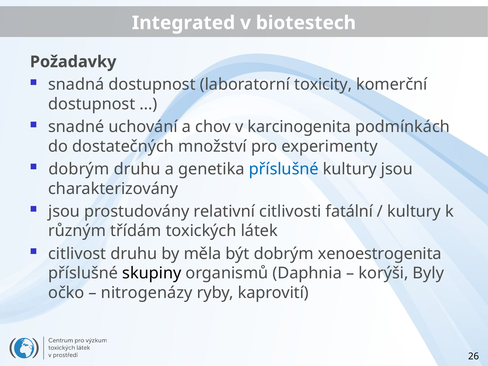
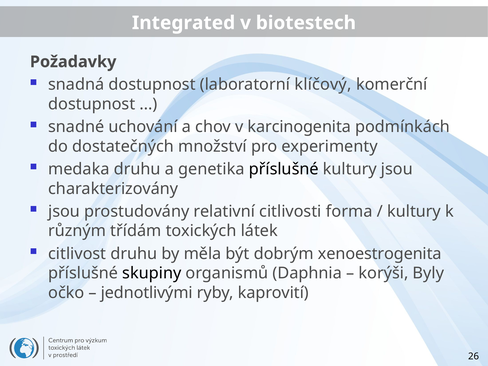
toxicity: toxicity -> klíčový (323, 85)
dobrým: dobrým -> medaka (79, 169)
příslušné colour: blue -> black (284, 169)
fatální: fatální -> forma (349, 211)
nitrogenázy: nitrogenázy -> jednotlivými (147, 293)
